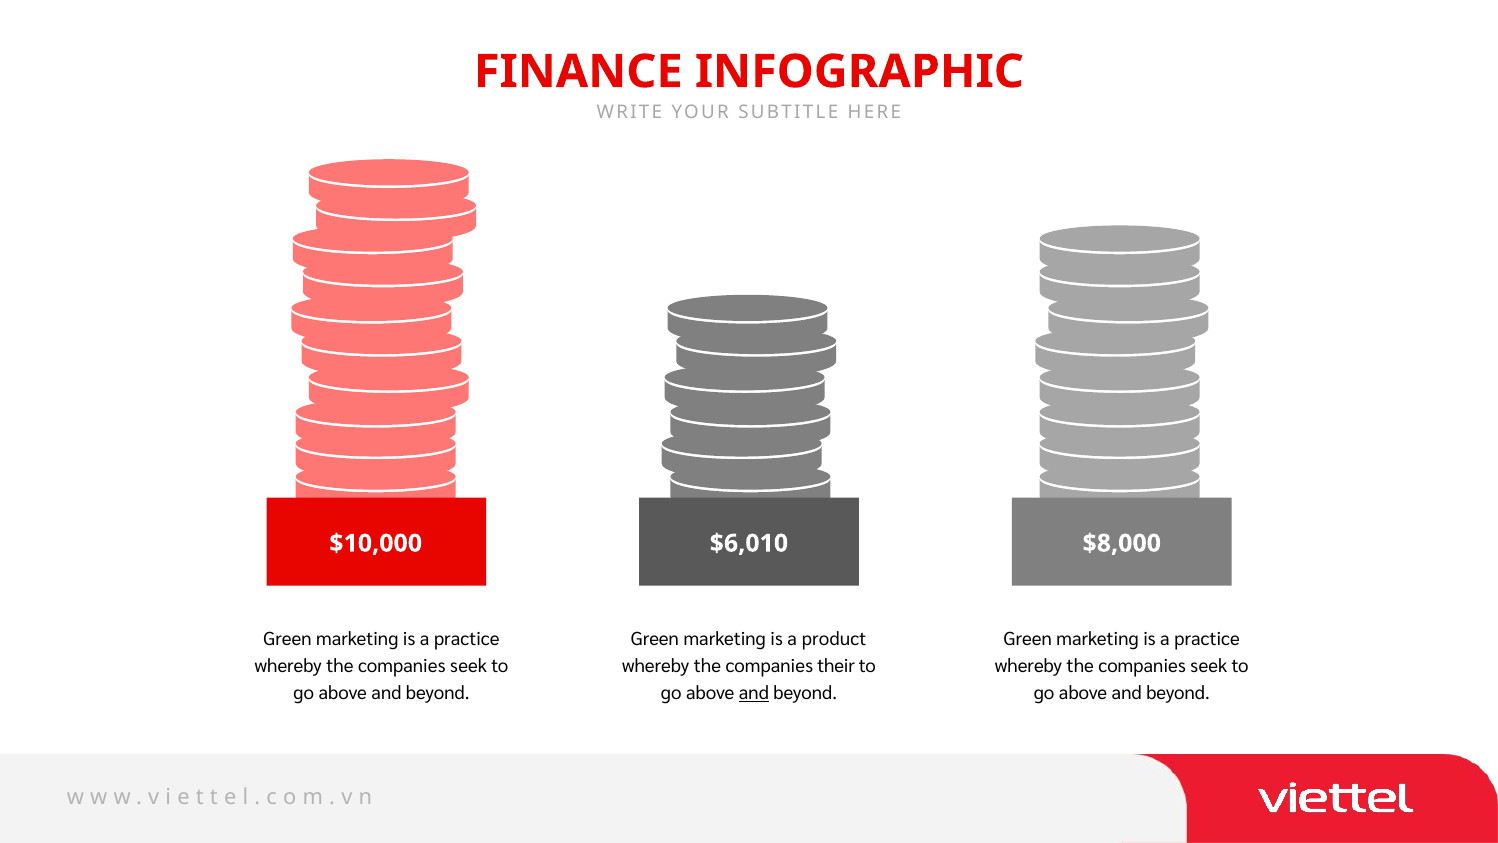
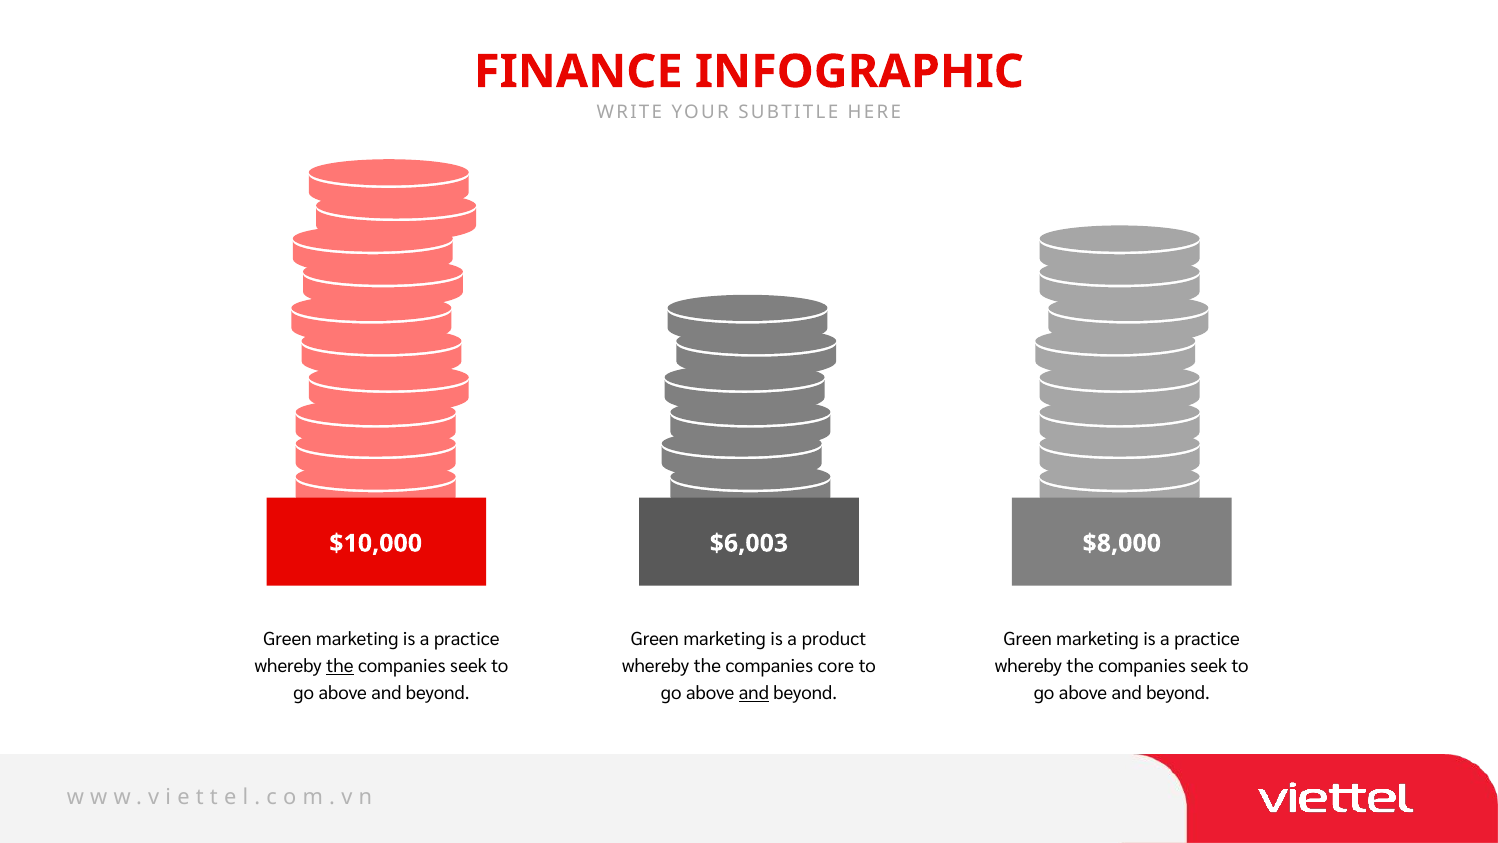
$6,010: $6,010 -> $6,003 (749, 543)
the underline: none -> present (340, 666)
their: their -> core (836, 666)
